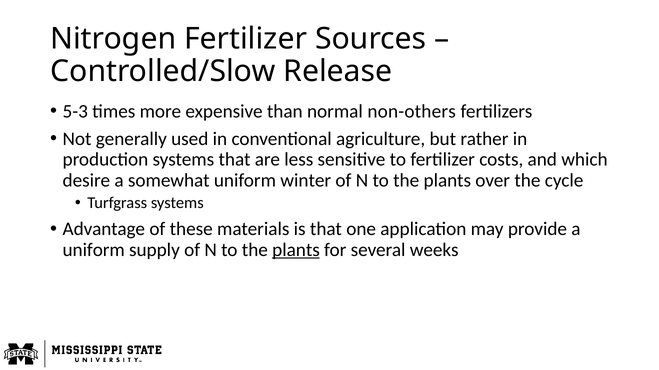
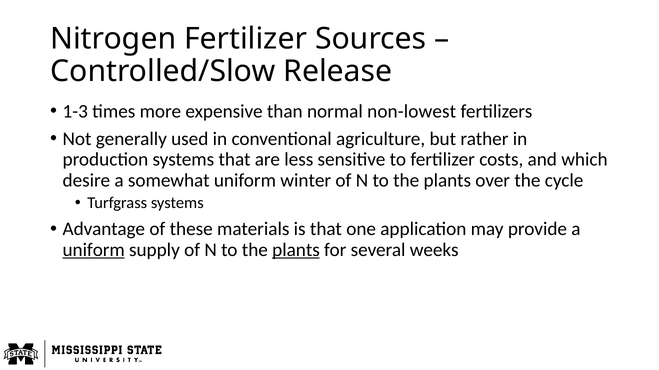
5-3: 5-3 -> 1-3 (75, 111)
non-others: non-others -> non-lowest (412, 111)
uniform underline: none -> present (94, 250)
